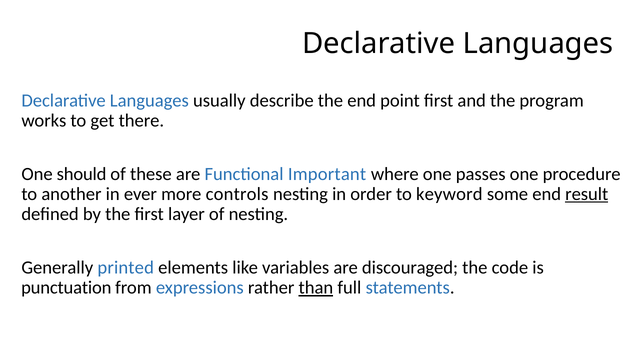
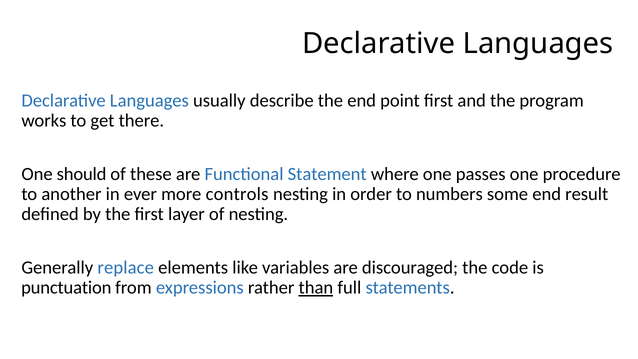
Important: Important -> Statement (327, 174)
keyword: keyword -> numbers (449, 194)
result underline: present -> none (587, 194)
printed: printed -> replace (126, 268)
